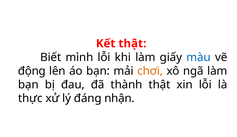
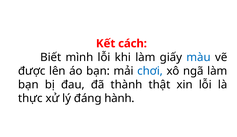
Kết thật: thật -> cách (133, 44)
động: động -> được (32, 71)
chơi colour: orange -> blue (150, 71)
nhận: nhận -> hành (119, 98)
